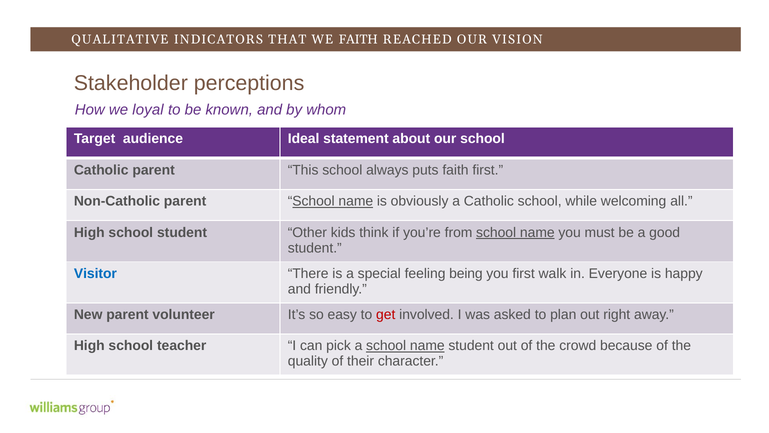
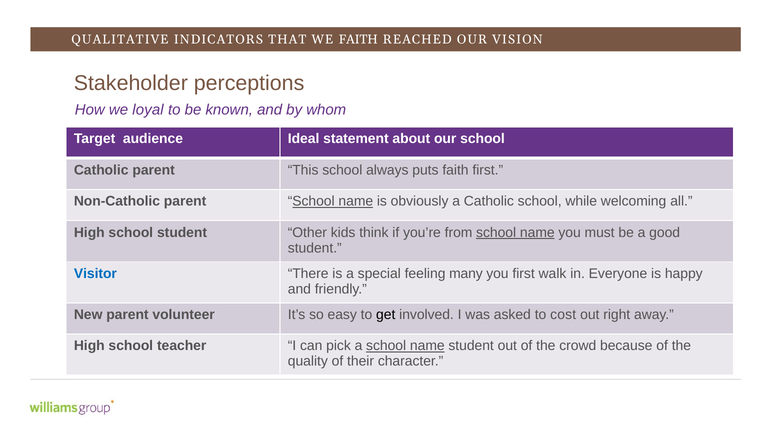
being: being -> many (466, 273)
get colour: red -> black (386, 314)
plan: plan -> cost (563, 314)
